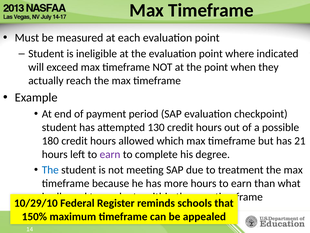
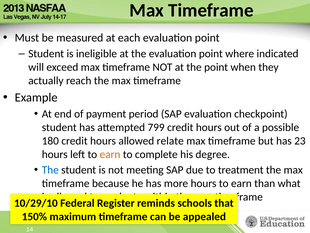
130: 130 -> 799 (156, 127)
which: which -> relate (170, 141)
21: 21 -> 23 (300, 141)
earn colour: purple -> orange (110, 154)
